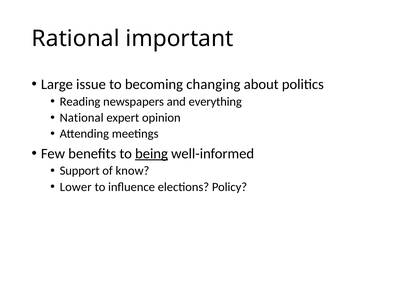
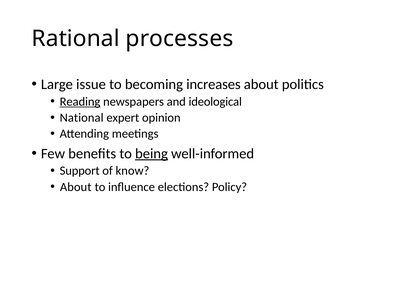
important: important -> processes (179, 38)
changing: changing -> increases (213, 84)
Reading underline: none -> present (80, 102)
everything: everything -> ideological (215, 102)
Lower: Lower -> About (76, 187)
